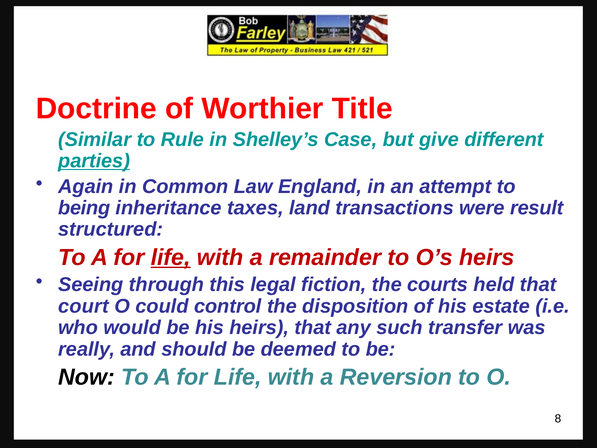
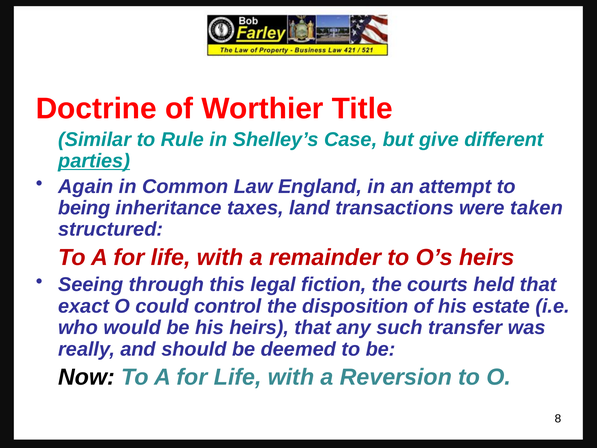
result: result -> taken (537, 208)
life underline: present -> none (171, 257)
court: court -> exact (84, 306)
